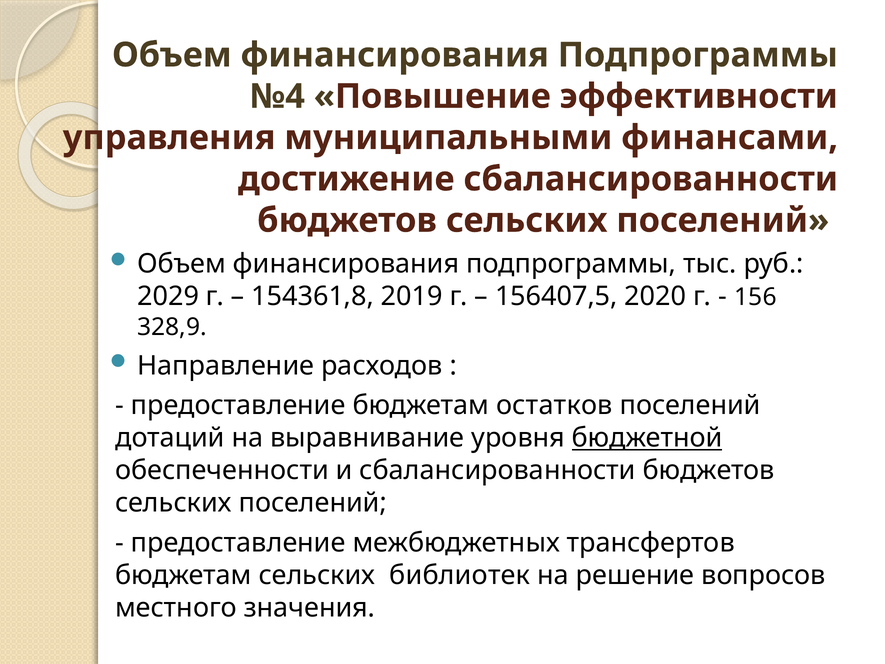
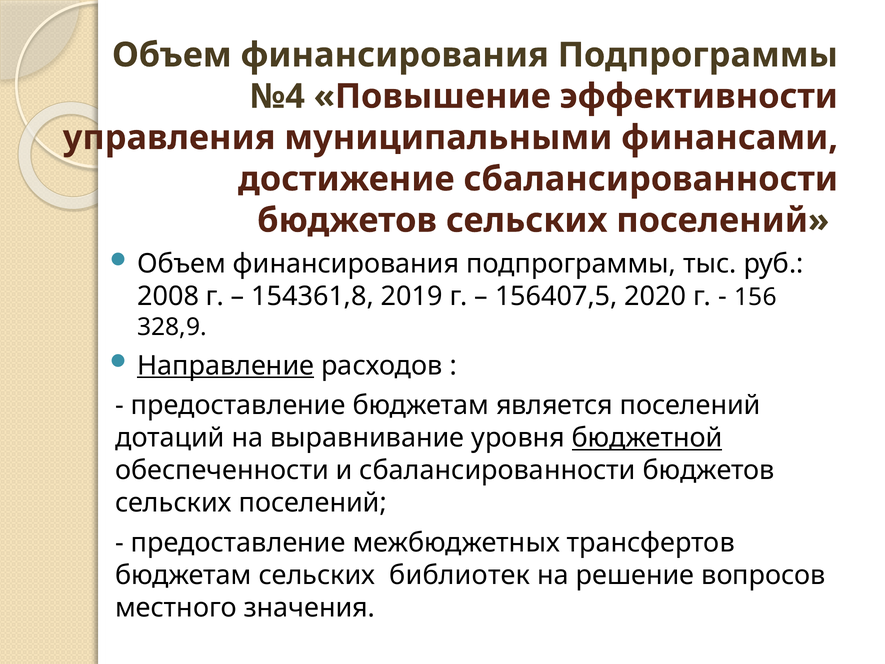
2029: 2029 -> 2008 (168, 296)
Направление underline: none -> present (226, 366)
остатков: остатков -> является (555, 405)
